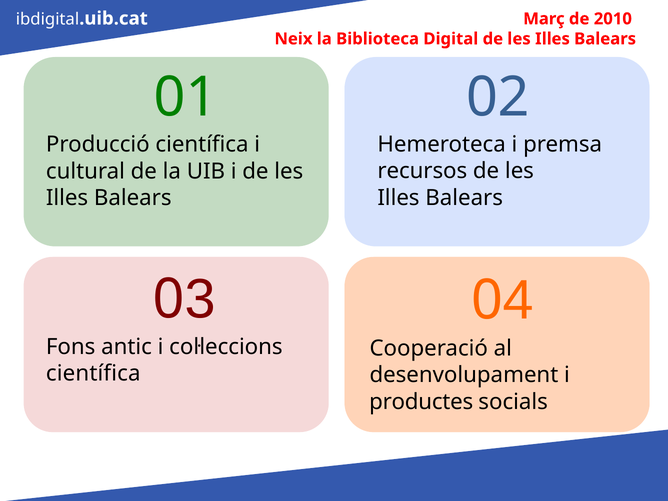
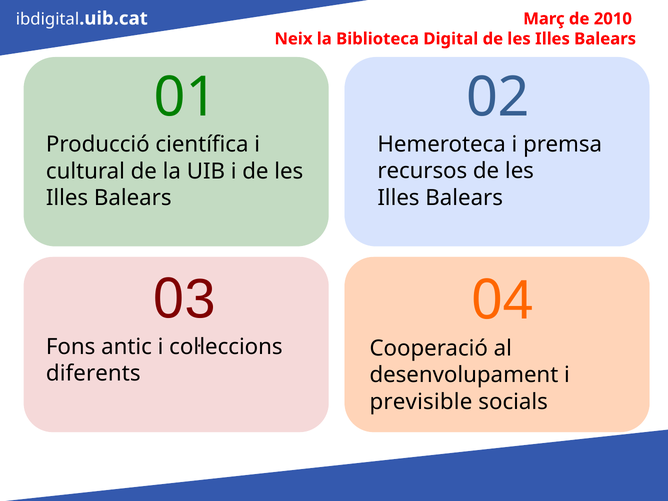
científica: científica -> diferents (93, 374)
productes: productes -> previsible (421, 402)
